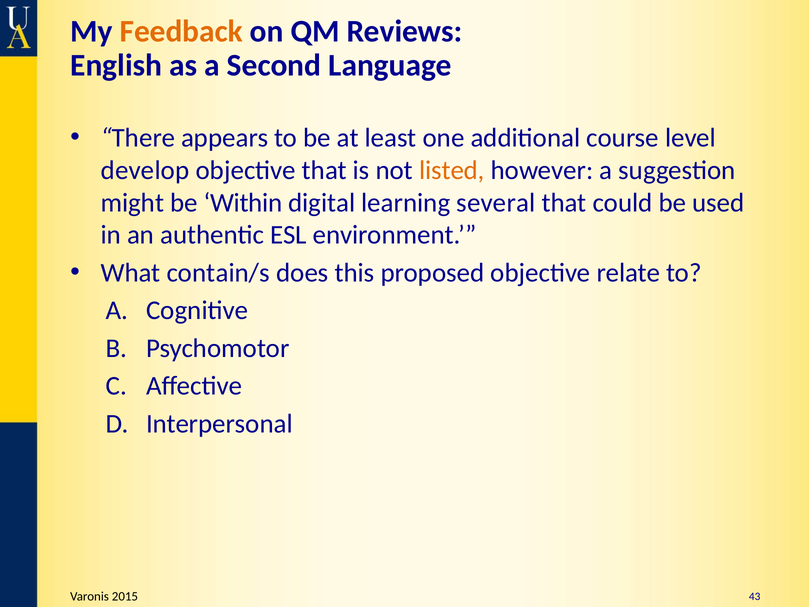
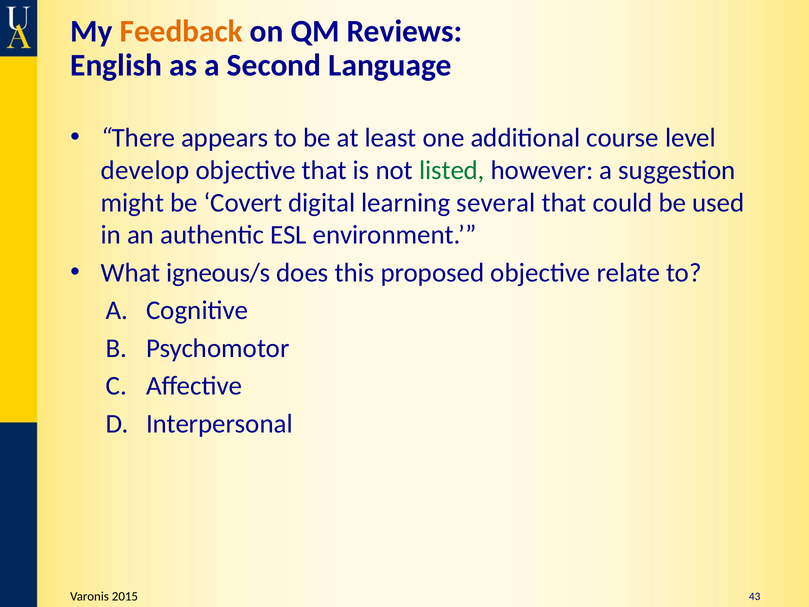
listed colour: orange -> green (452, 170)
Within: Within -> Covert (243, 203)
contain/s: contain/s -> igneous/s (218, 273)
